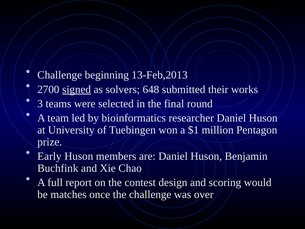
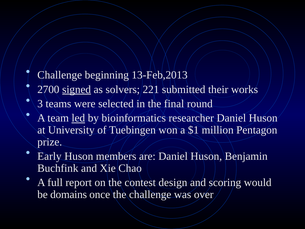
648: 648 -> 221 (151, 89)
led underline: none -> present (78, 118)
matches: matches -> domains (69, 194)
